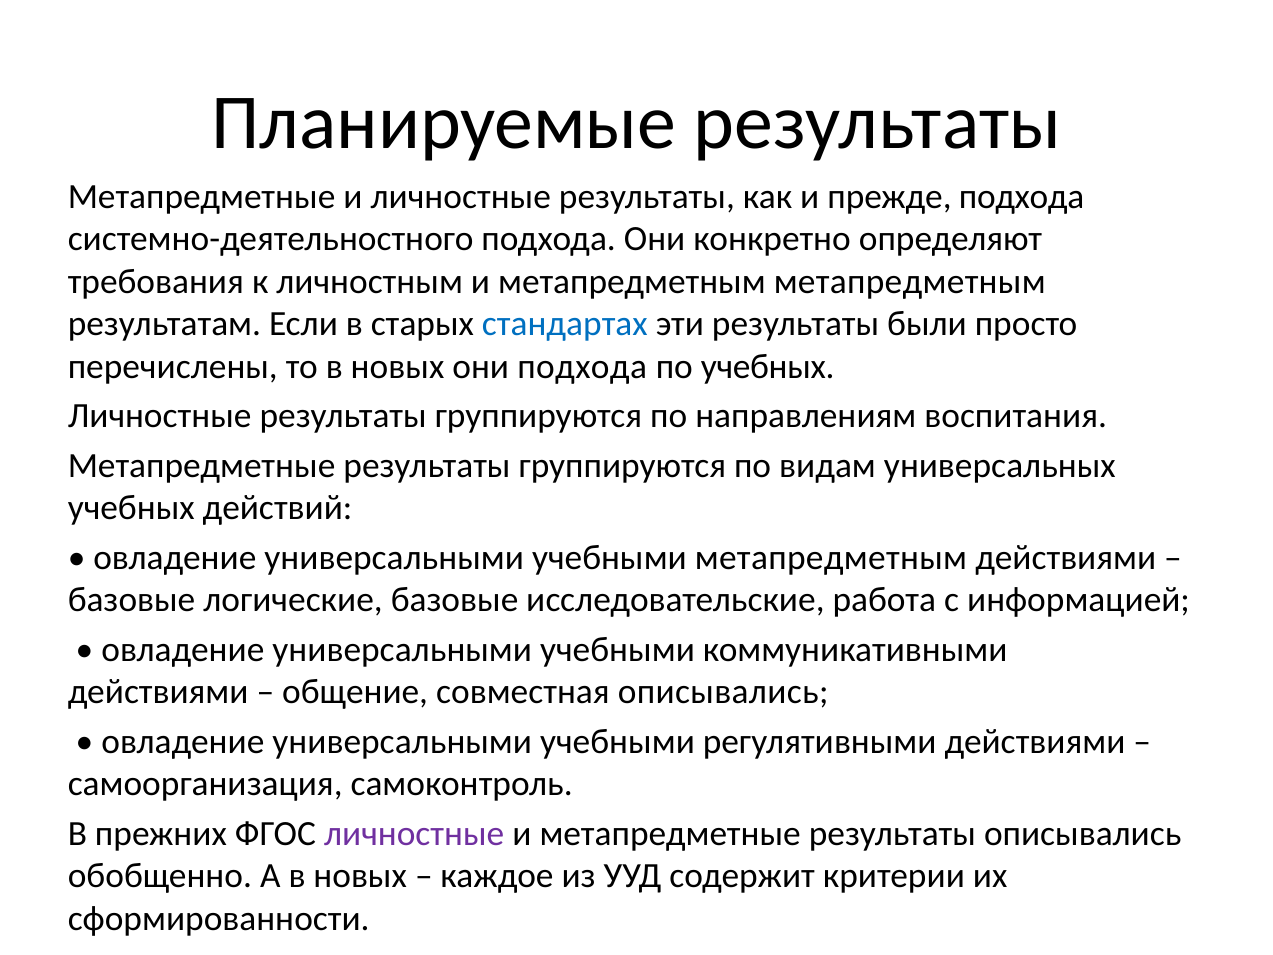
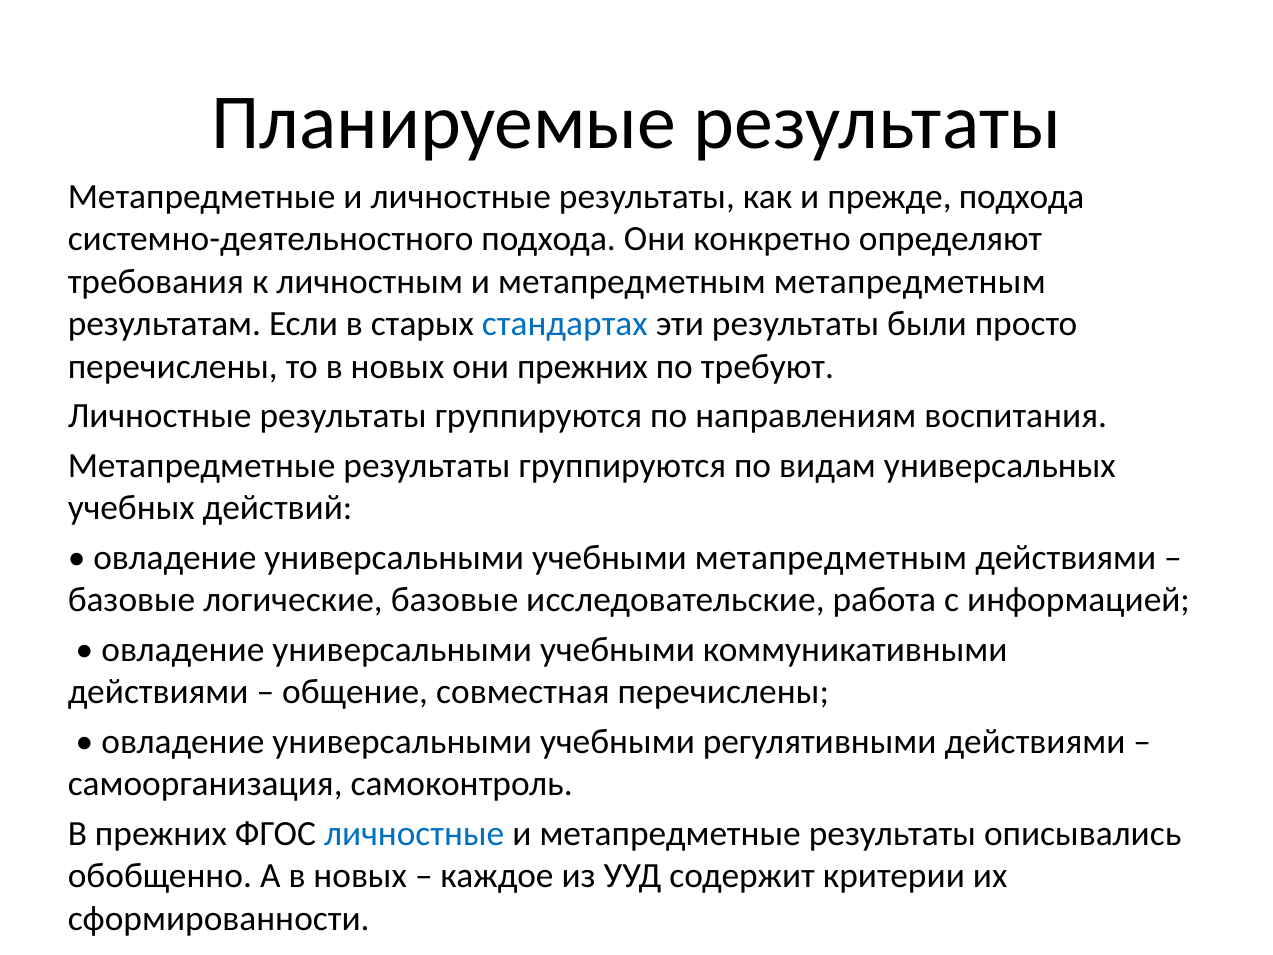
они подхода: подхода -> прежних (582, 366)
по учебных: учебных -> требуют (768, 366)
совместная описывались: описывались -> перечислены (723, 692)
личностные colour: purple -> blue (414, 833)
